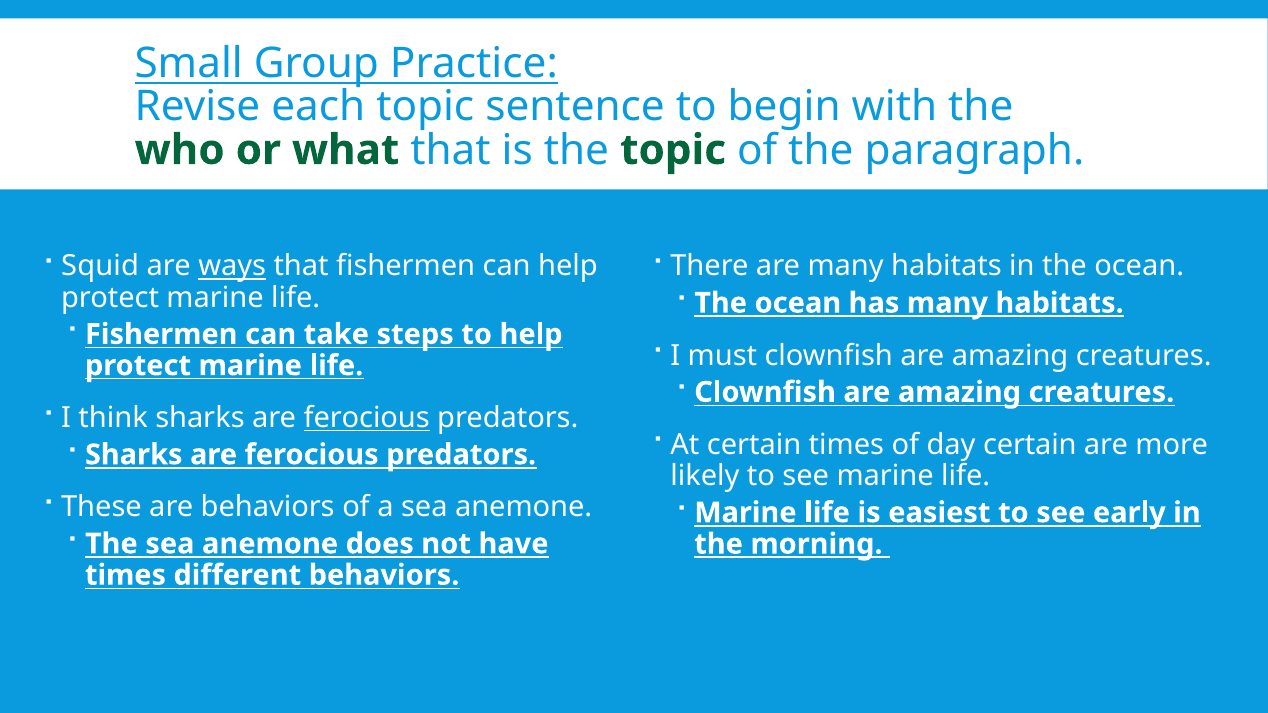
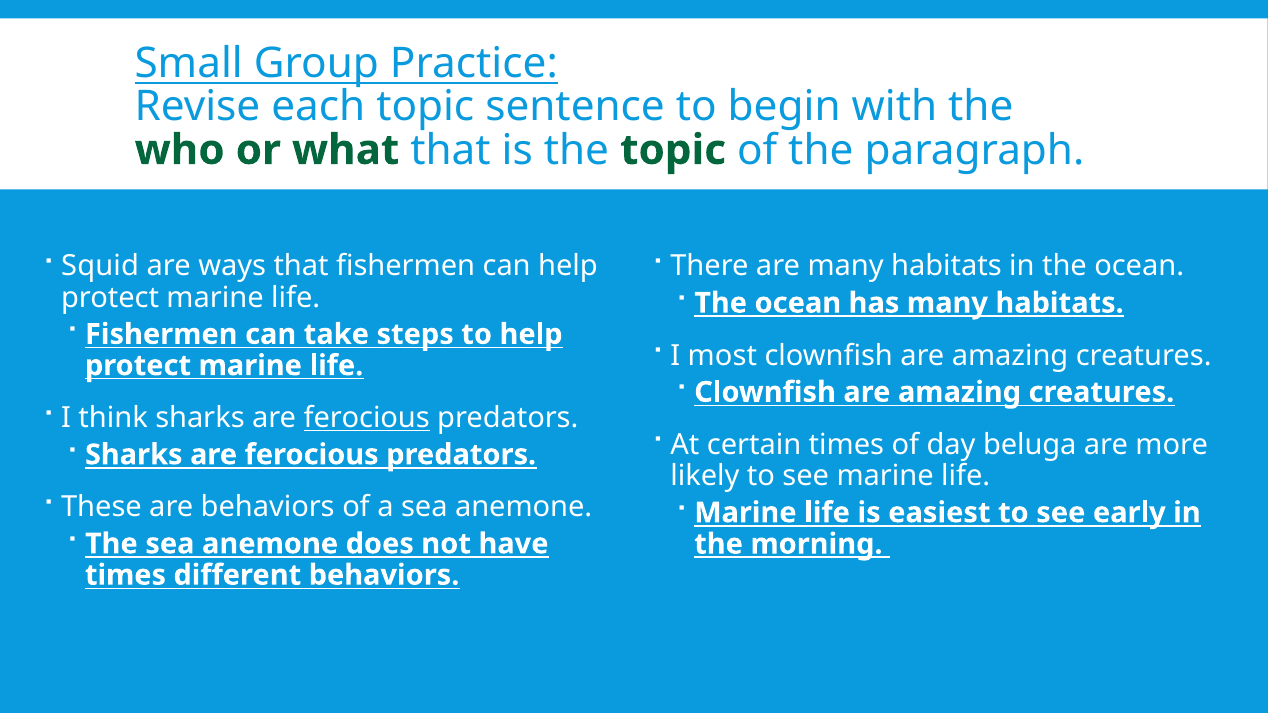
ways underline: present -> none (232, 266)
must: must -> most (722, 356)
day certain: certain -> beluga (1030, 445)
